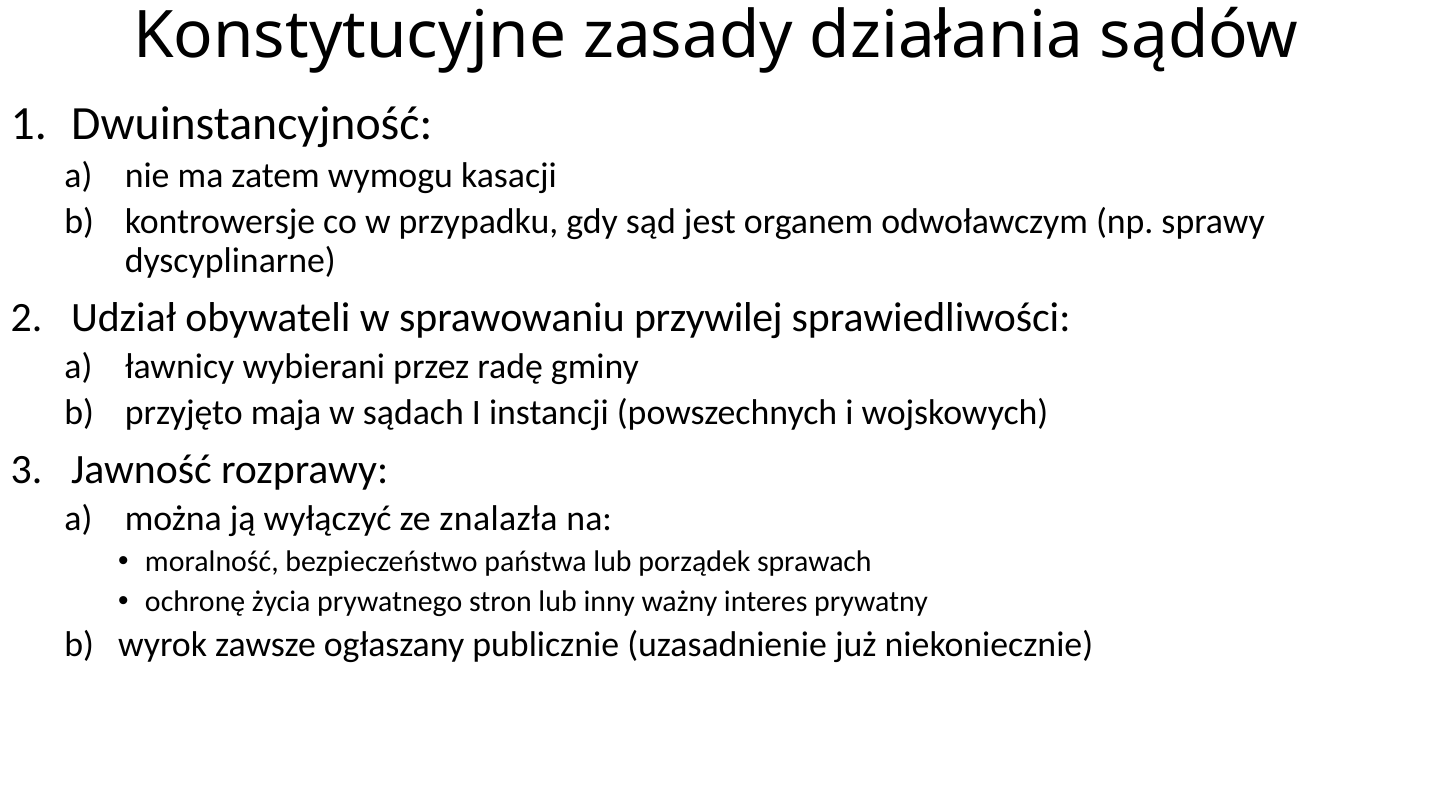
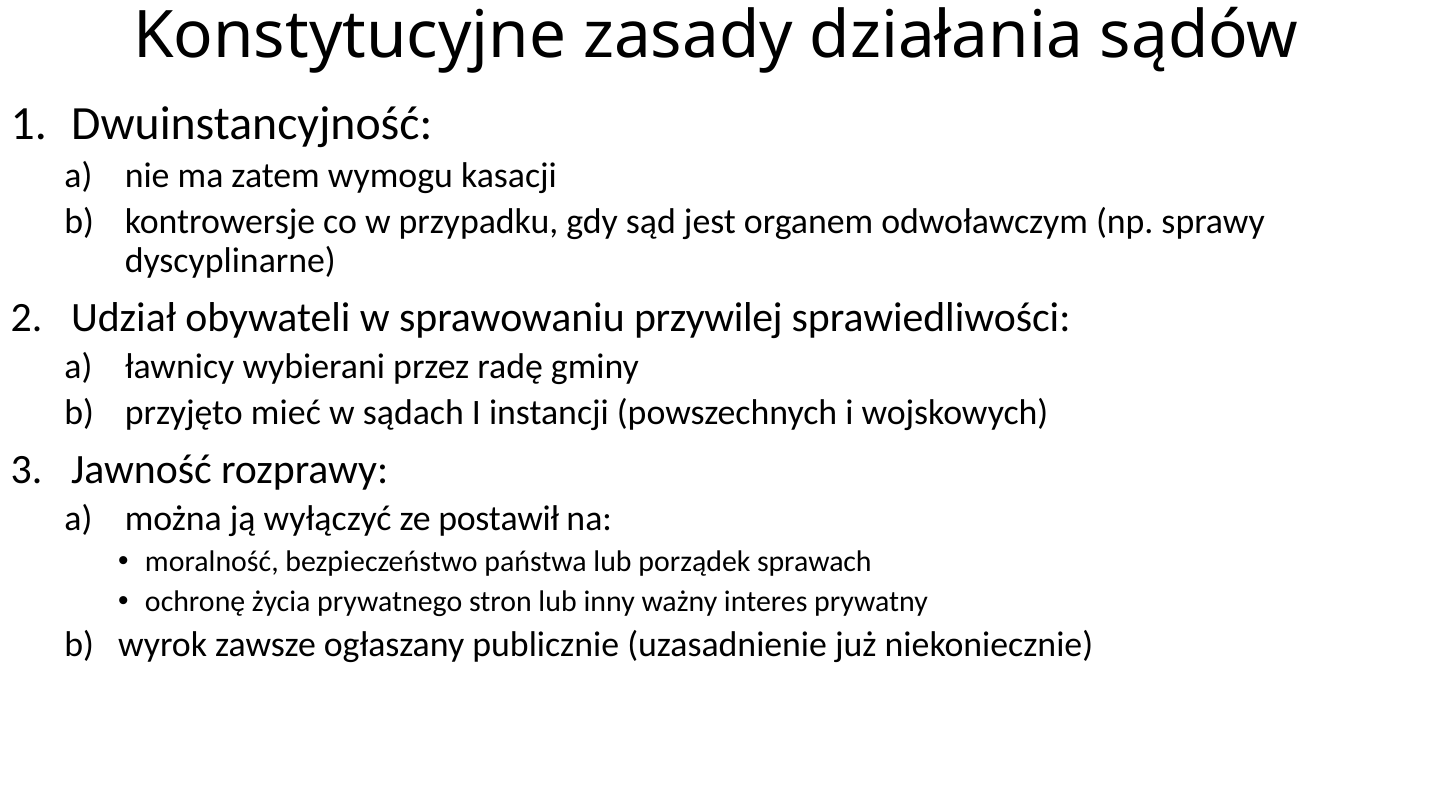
maja: maja -> mieć (286, 413)
znalazła: znalazła -> postawił (499, 519)
